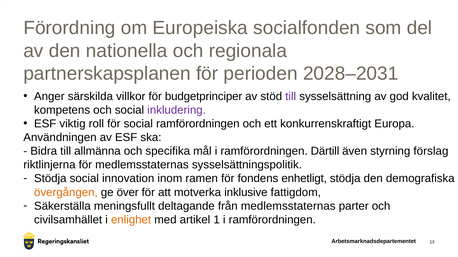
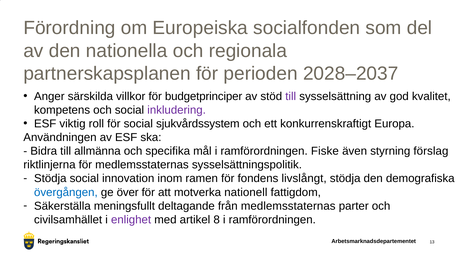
2028–2031: 2028–2031 -> 2028–2037 (351, 74)
social ramförordningen: ramförordningen -> sjukvårdssystem (198, 124)
Därtill: Därtill -> Fiske (325, 151)
enhetligt: enhetligt -> livslångt (304, 179)
övergången colour: orange -> blue (66, 193)
inklusive: inklusive -> nationell (246, 193)
enlighet colour: orange -> purple (131, 220)
1: 1 -> 8 (217, 220)
